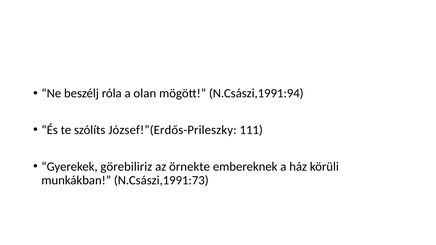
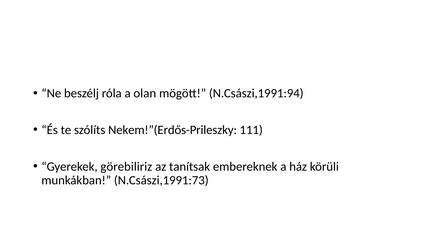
József!”(Erdős-Prileszky: József!”(Erdős-Prileszky -> Nekem!”(Erdős-Prileszky (173, 130)
örnekte: örnekte -> tanítsak (190, 167)
